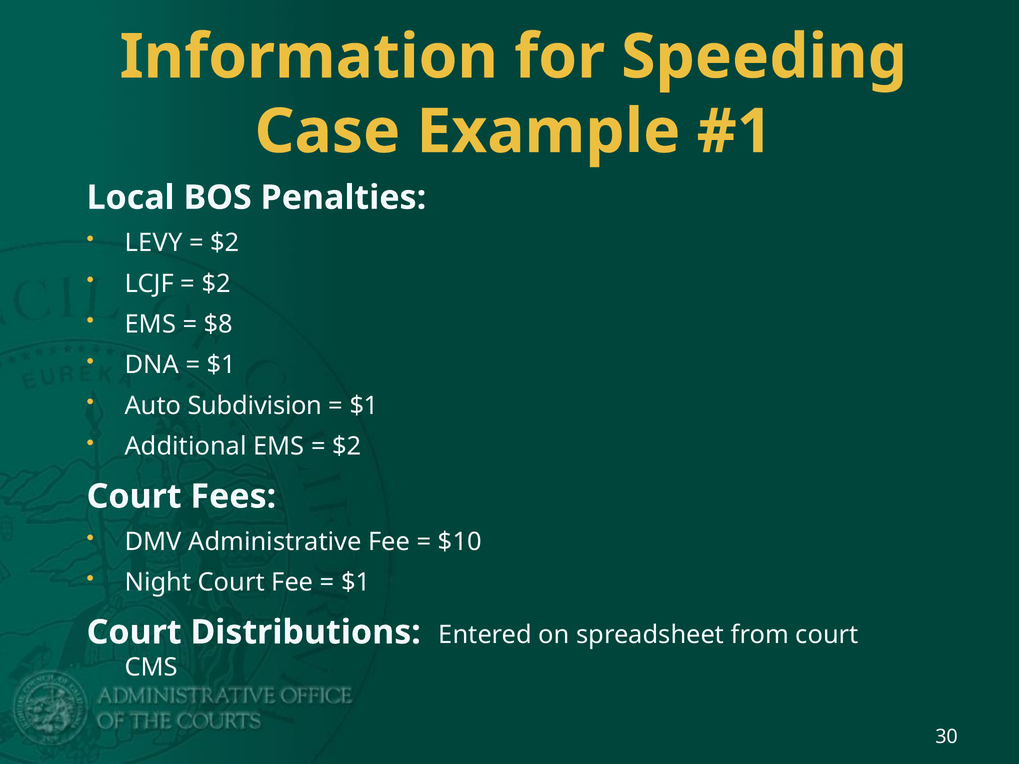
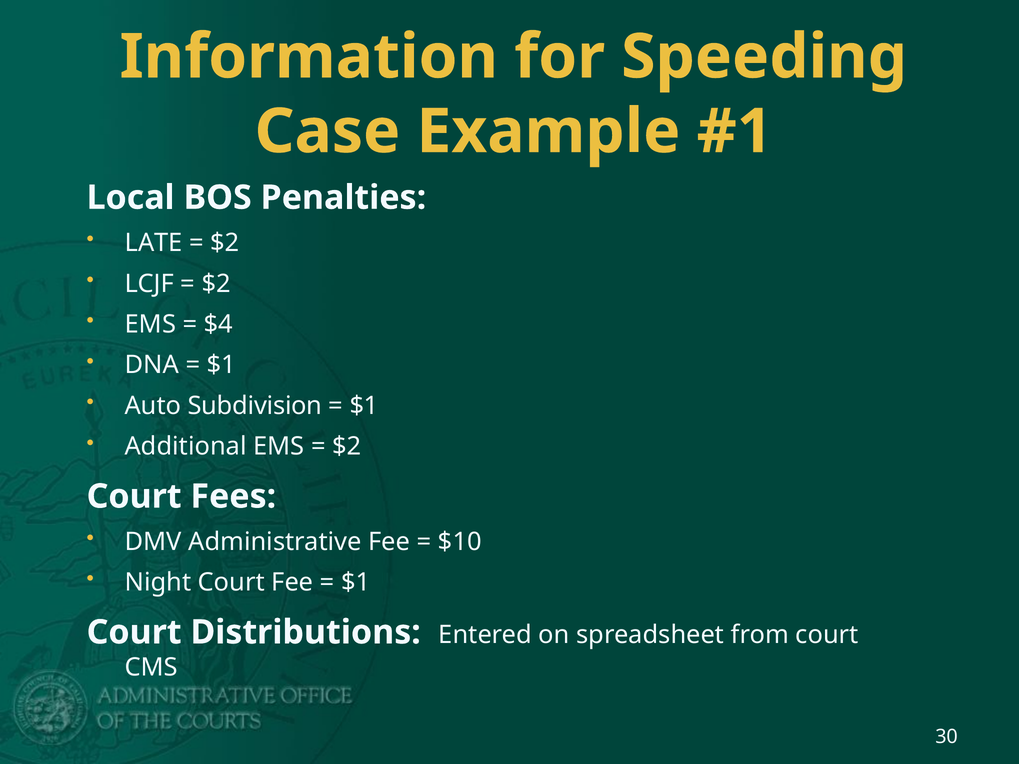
LEVY: LEVY -> LATE (154, 243)
$8: $8 -> $4 (218, 324)
